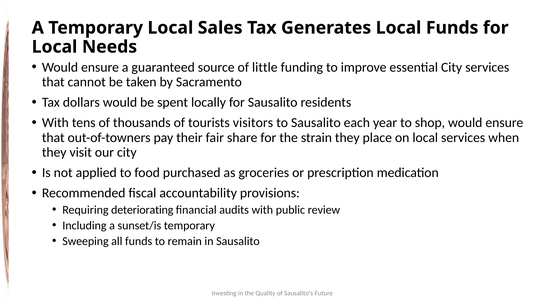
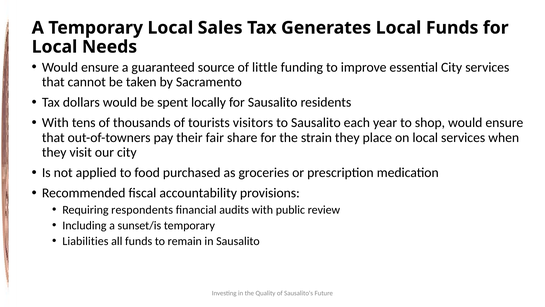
deteriorating: deteriorating -> respondents (142, 209)
Sweeping: Sweeping -> Liabilities (85, 241)
